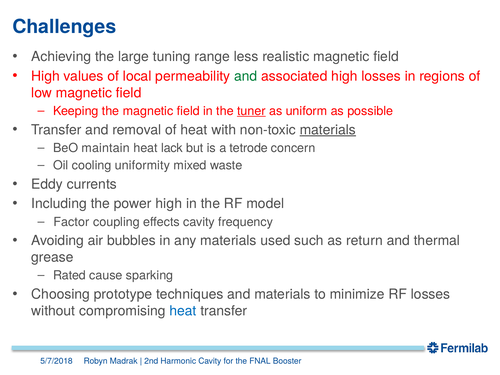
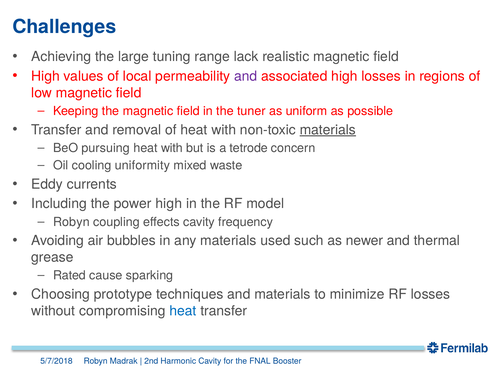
less: less -> lack (246, 57)
and colour: green -> purple (246, 76)
tuner underline: present -> none (251, 111)
maintain: maintain -> pursuing (106, 148)
lack: lack -> with (172, 148)
Factor: Factor -> Robyn (71, 222)
return: return -> newer (365, 241)
